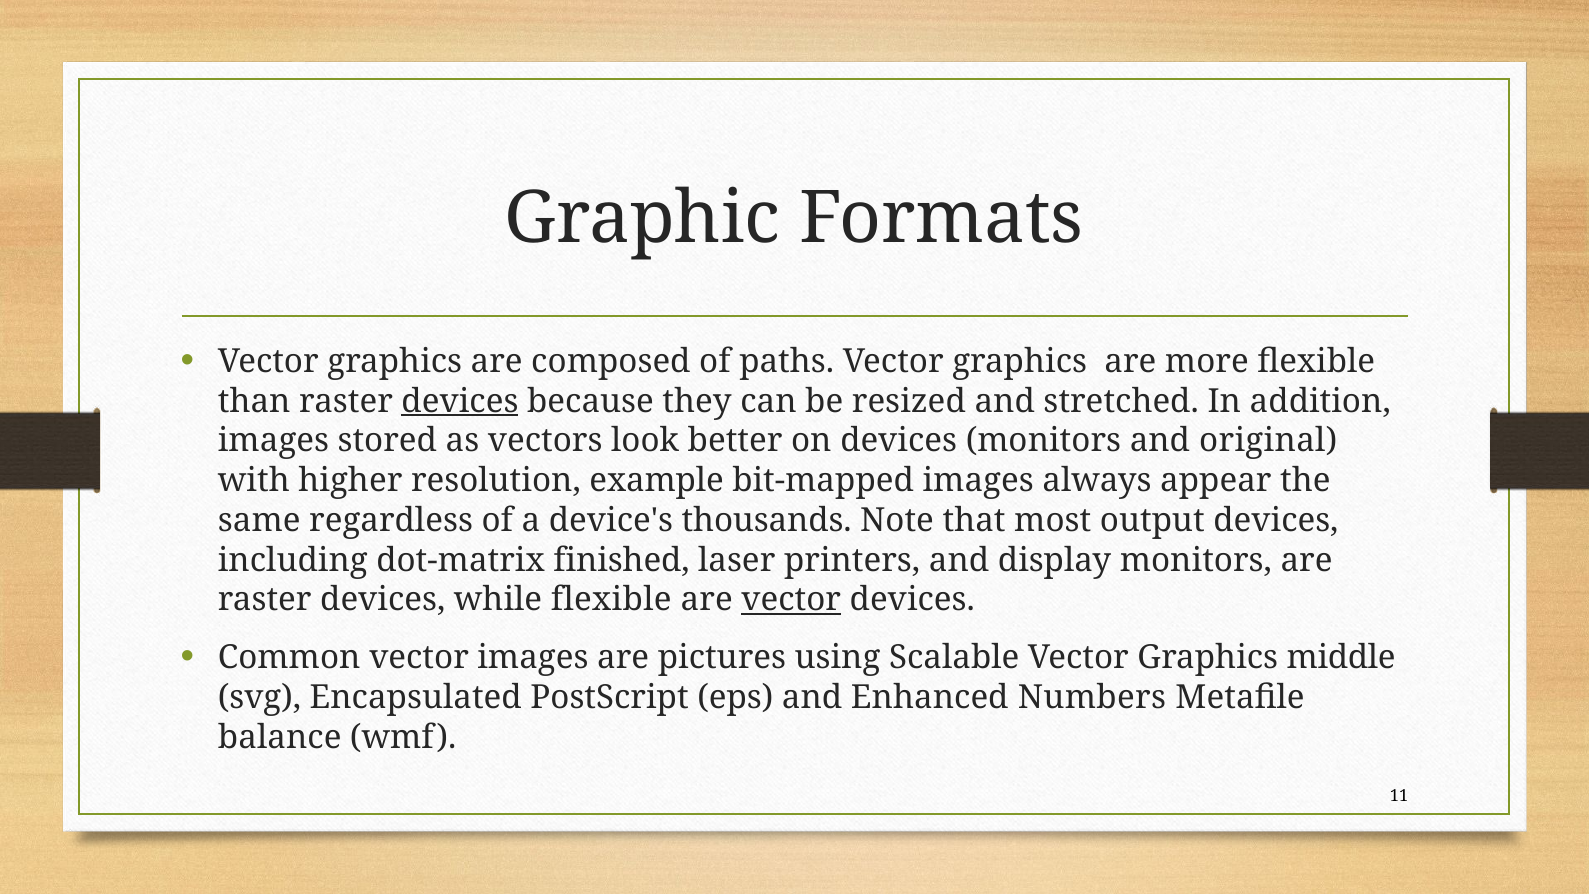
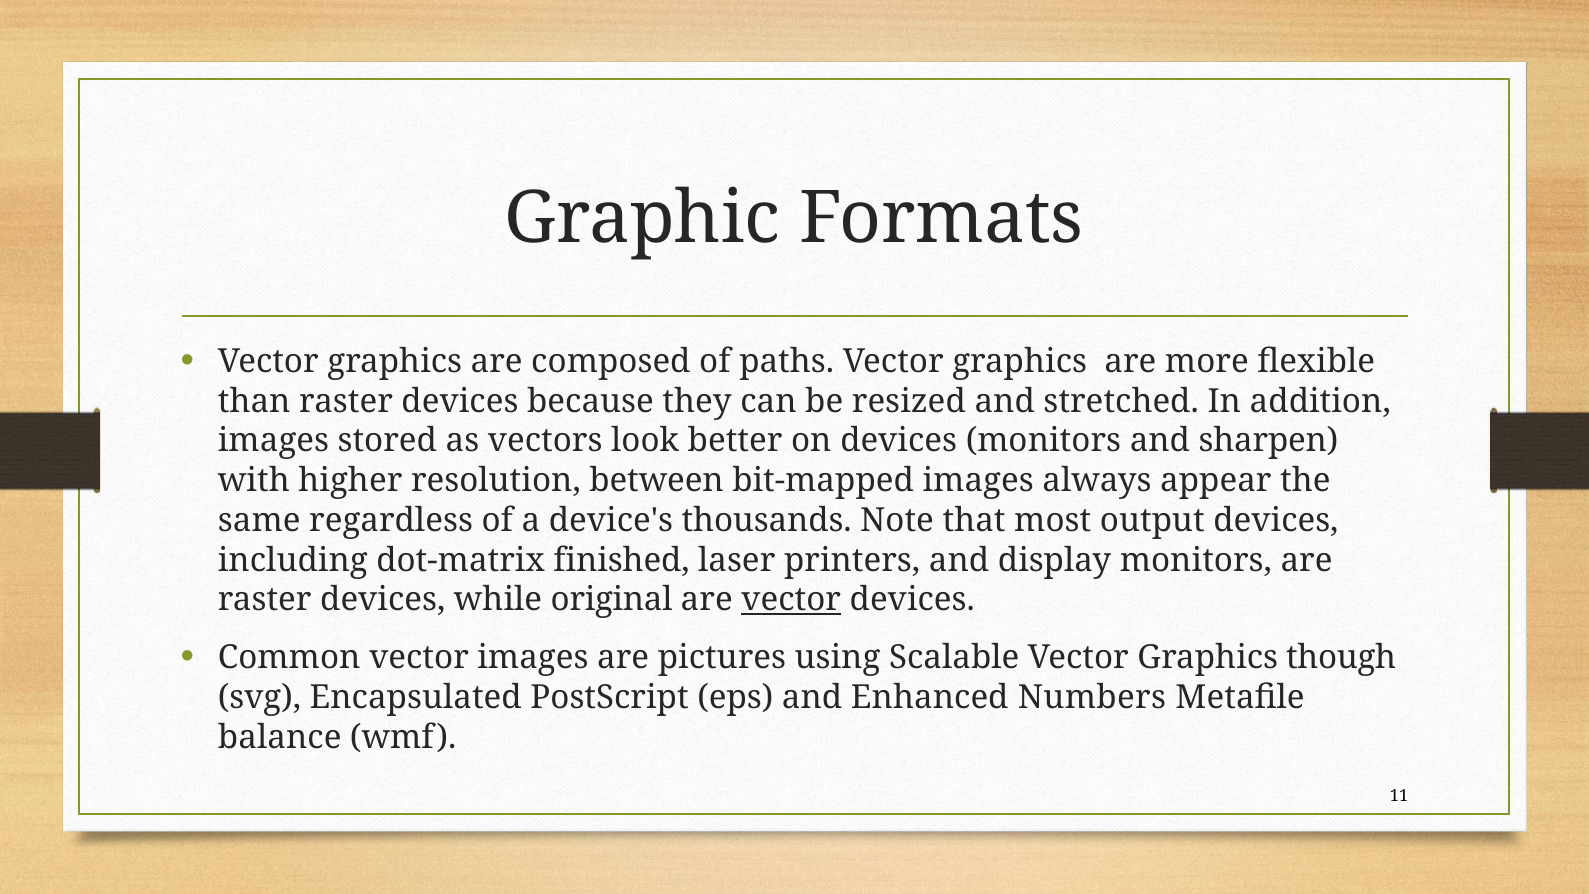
devices underline: present -> none (460, 401)
original: original -> sharpen (1269, 441)
example: example -> between (657, 481)
while flexible: flexible -> original (612, 600)
middle: middle -> though (1341, 657)
